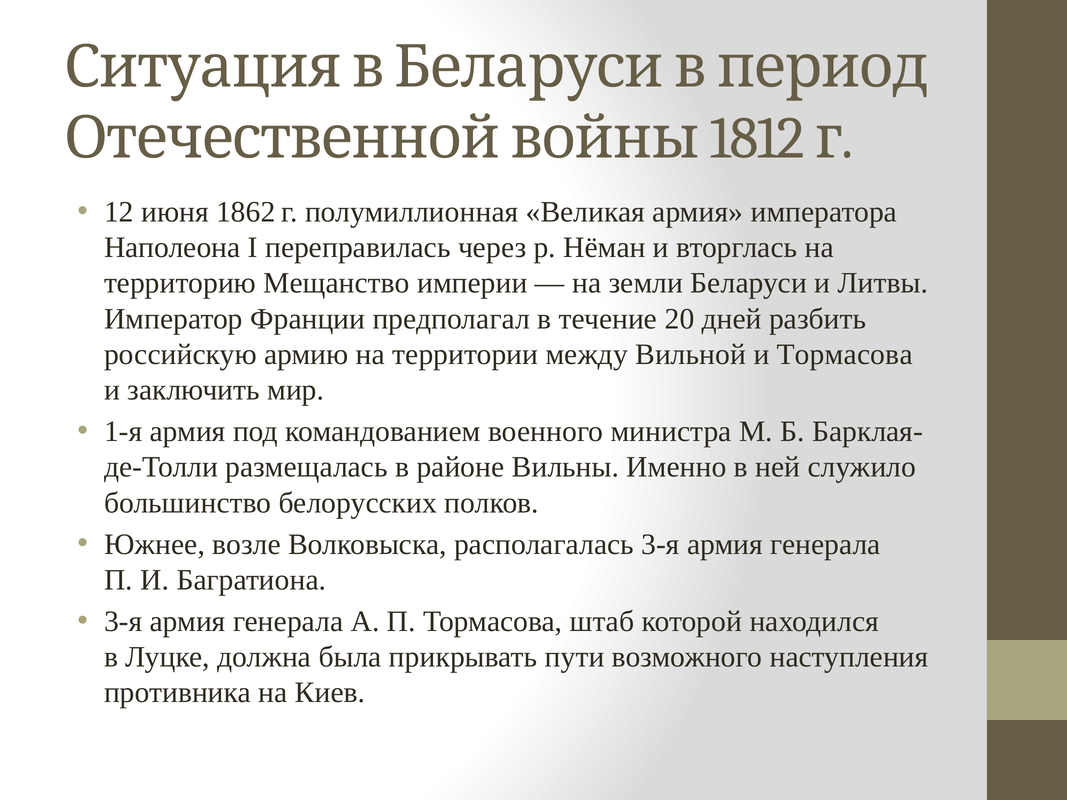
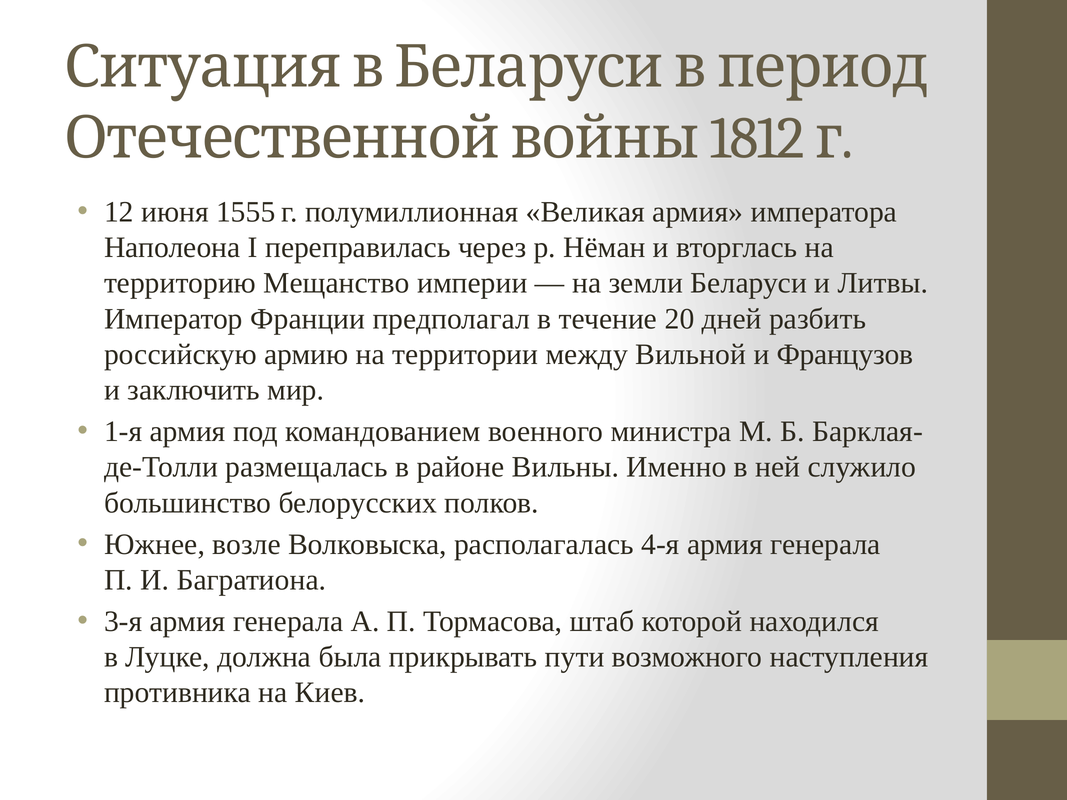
1862: 1862 -> 1555 (246, 212)
и Тормасова: Тормасова -> Французов (845, 354)
располагалась 3-я: 3-я -> 4-я (660, 544)
